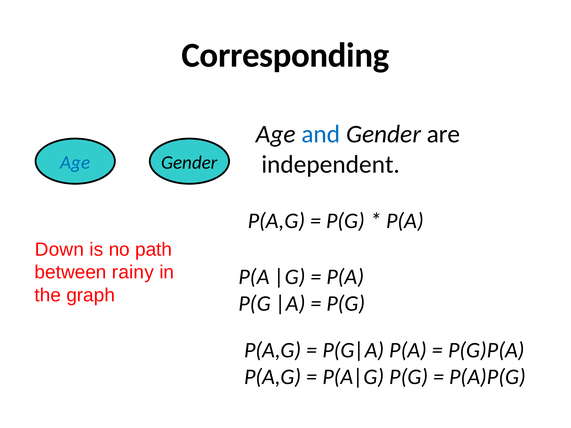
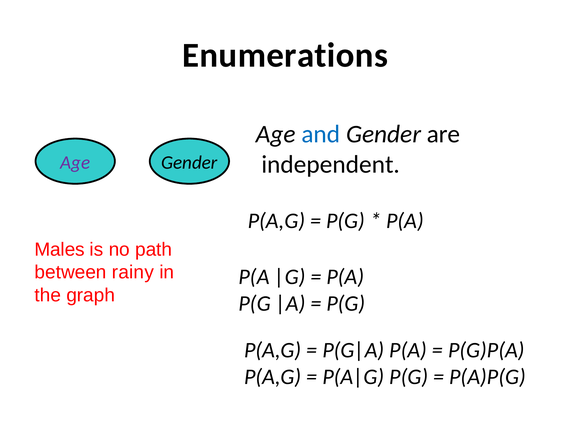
Corresponding: Corresponding -> Enumerations (285, 55)
Age colour: blue -> purple (75, 163)
Down: Down -> Males (60, 250)
